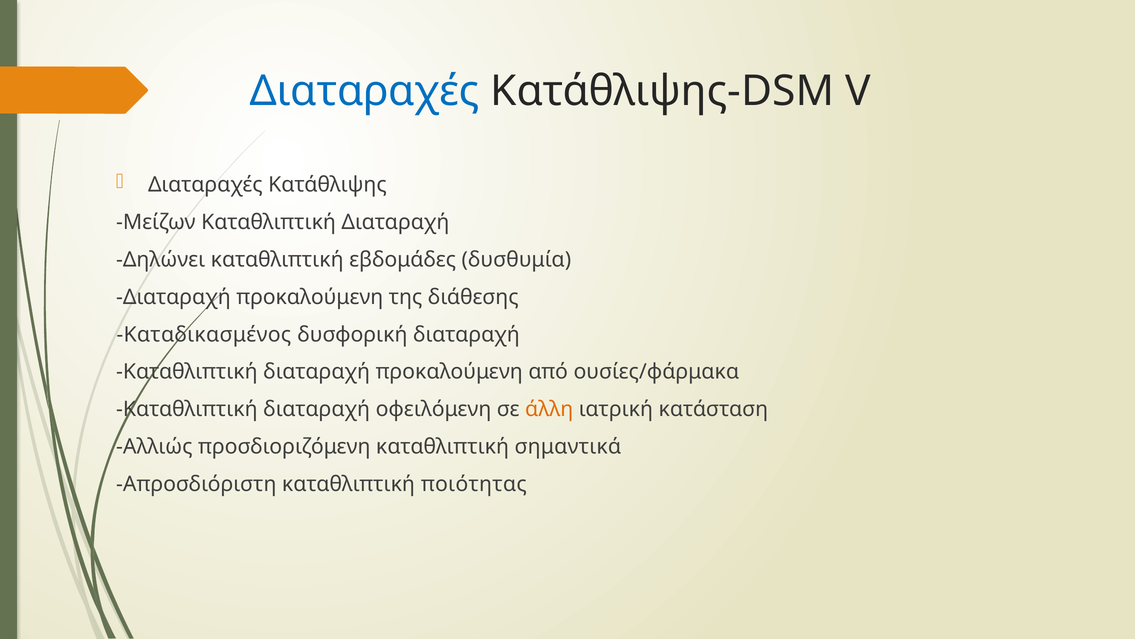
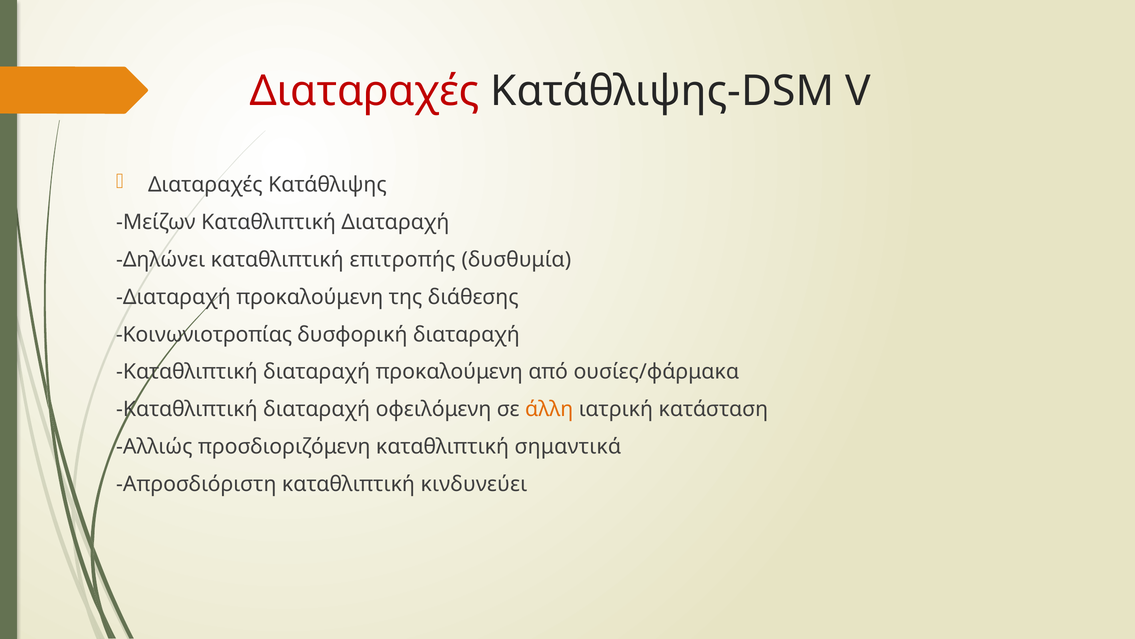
Διαταραχές colour: blue -> red (365, 91)
εβδομάδες: εβδομάδες -> επιτροπής (402, 259)
Καταδικασμένος: Καταδικασμένος -> Κοινωνιοτροπίας (204, 334)
ποιότητας: ποιότητας -> κινδυνεύει (474, 484)
